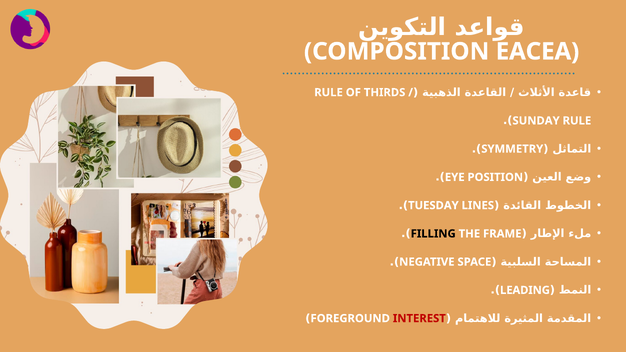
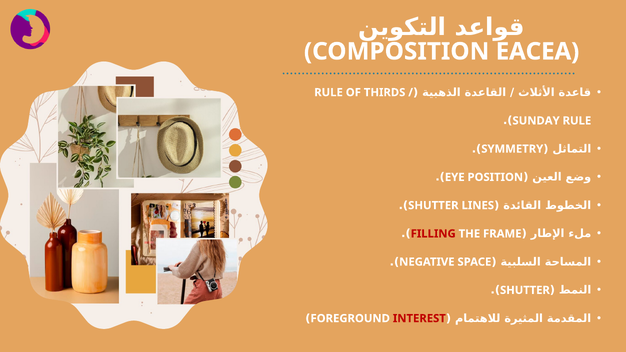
TUESDAY: TUESDAY -> SHUTTER (433, 206)
FILLING colour: black -> red (433, 234)
LEADING: LEADING -> SHUTTER (525, 290)
